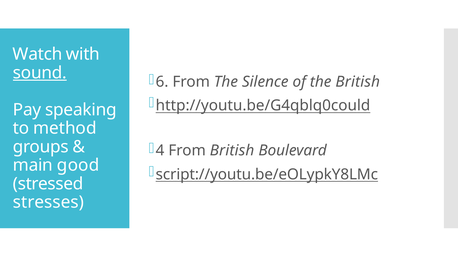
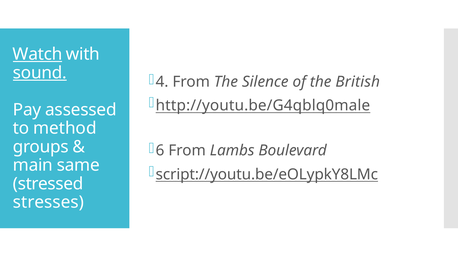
Watch underline: none -> present (38, 54)
6: 6 -> 4 (162, 82)
http://youtu.be/G4qblq0could: http://youtu.be/G4qblq0could -> http://youtu.be/G4qblq0male (263, 106)
speaking: speaking -> assessed (81, 110)
4: 4 -> 6 (160, 151)
From British: British -> Lambs (232, 151)
good: good -> same (78, 166)
